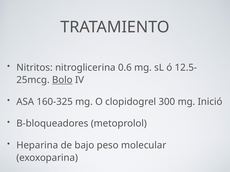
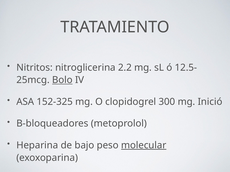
0.6: 0.6 -> 2.2 (125, 68)
160-325: 160-325 -> 152-325 (55, 102)
molecular underline: none -> present (144, 146)
